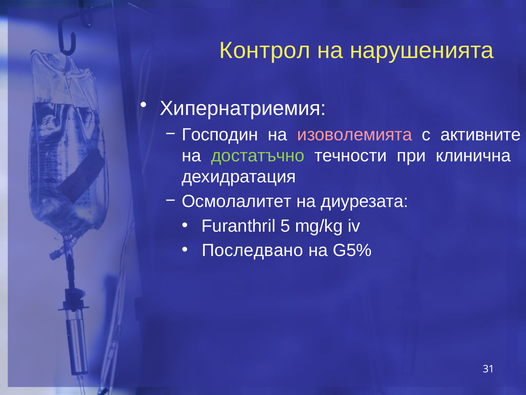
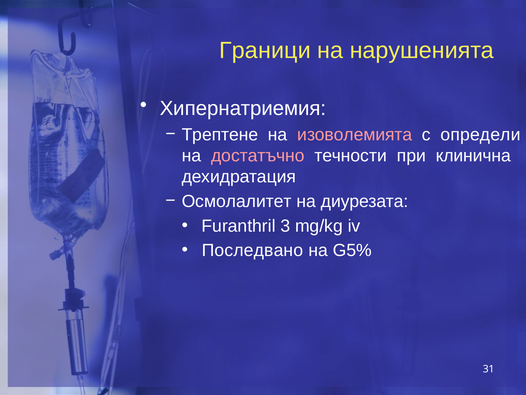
Контрол: Контрол -> Граници (265, 50)
Господин: Господин -> Трептене (220, 134)
активните: активните -> определи (481, 134)
достатъчно colour: light green -> pink (258, 156)
5: 5 -> 3 (285, 226)
